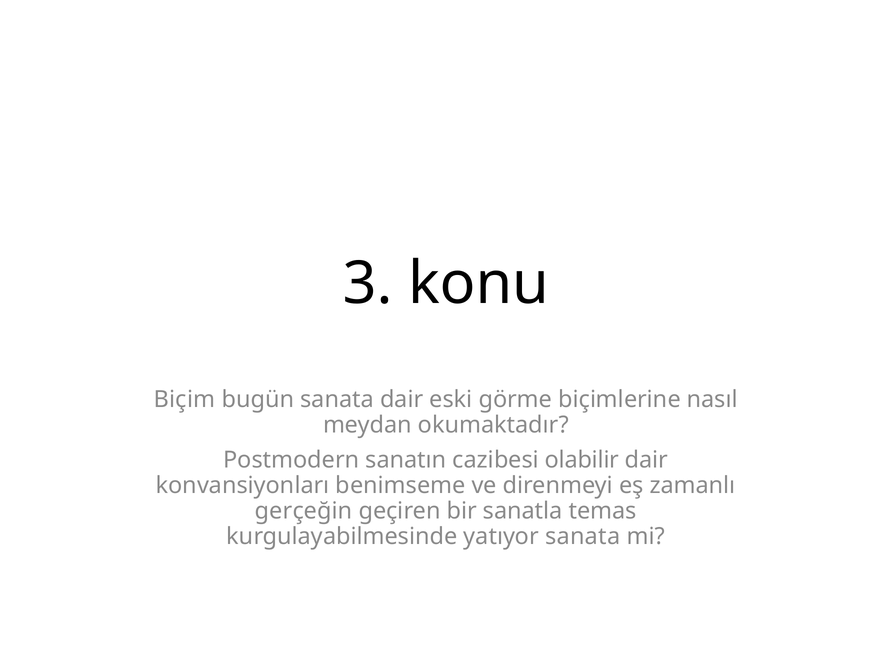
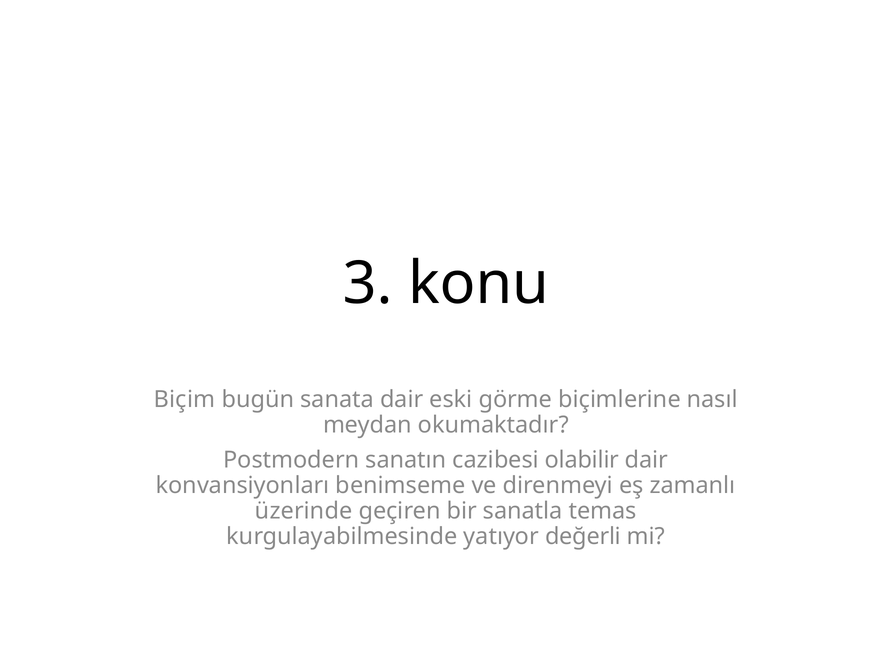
gerçeğin: gerçeğin -> üzerinde (304, 511)
yatıyor sanata: sanata -> değerli (583, 536)
